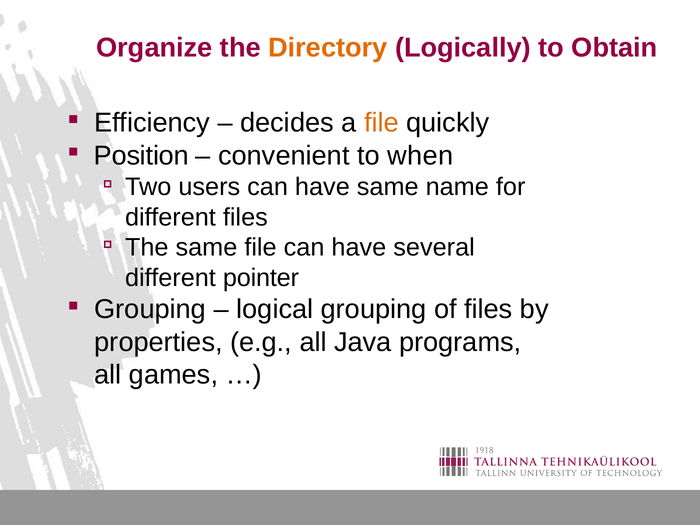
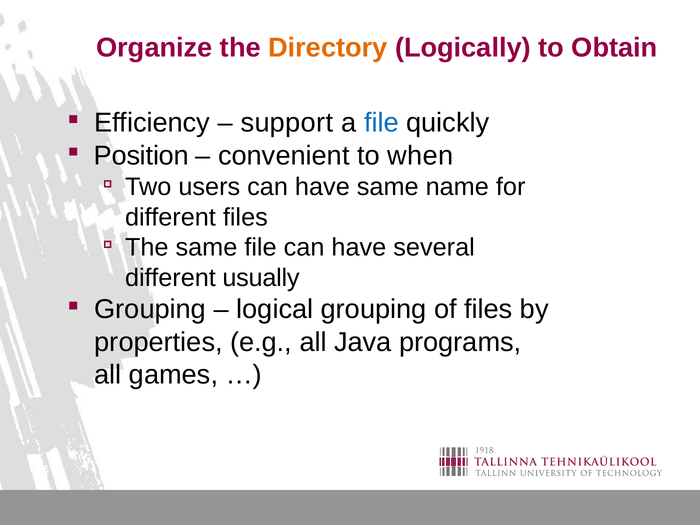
decides: decides -> support (287, 123)
file colour: orange -> blue (381, 123)
pointer: pointer -> usually (261, 278)
